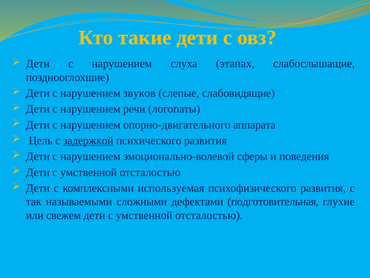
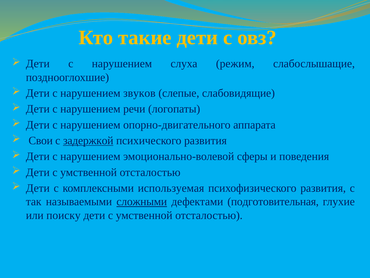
этапах: этапах -> режим (235, 64)
Цель: Цель -> Свои (41, 140)
сложными underline: none -> present (142, 201)
свежем: свежем -> поиску (63, 215)
